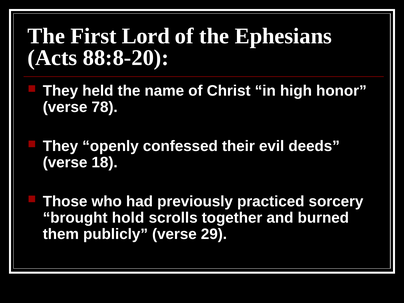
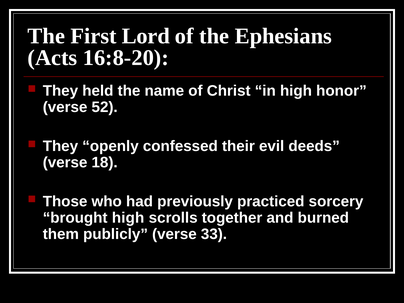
88:8-20: 88:8-20 -> 16:8-20 (126, 58)
78: 78 -> 52 (105, 107)
brought hold: hold -> high (128, 218)
29: 29 -> 33 (214, 234)
